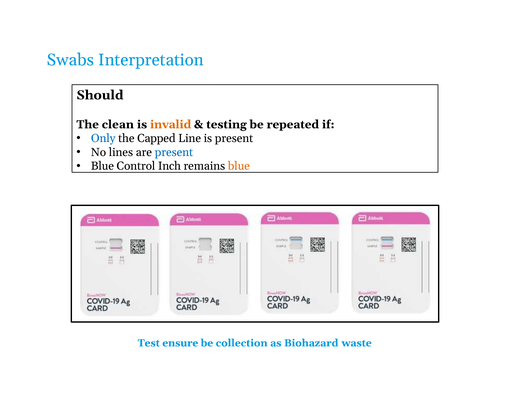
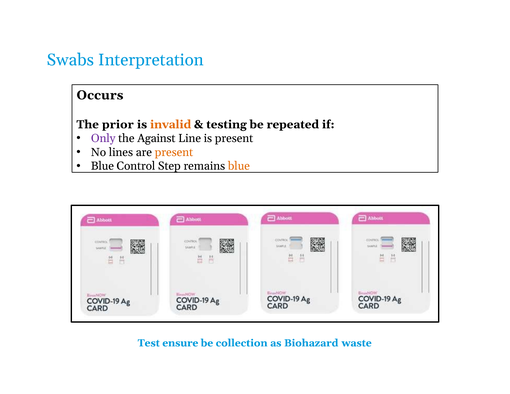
Should: Should -> Occurs (100, 95)
clean: clean -> prior (118, 124)
Only colour: blue -> purple (103, 138)
Capped: Capped -> Against (156, 138)
present colour: blue -> orange (174, 152)
Inch: Inch -> Step (169, 166)
